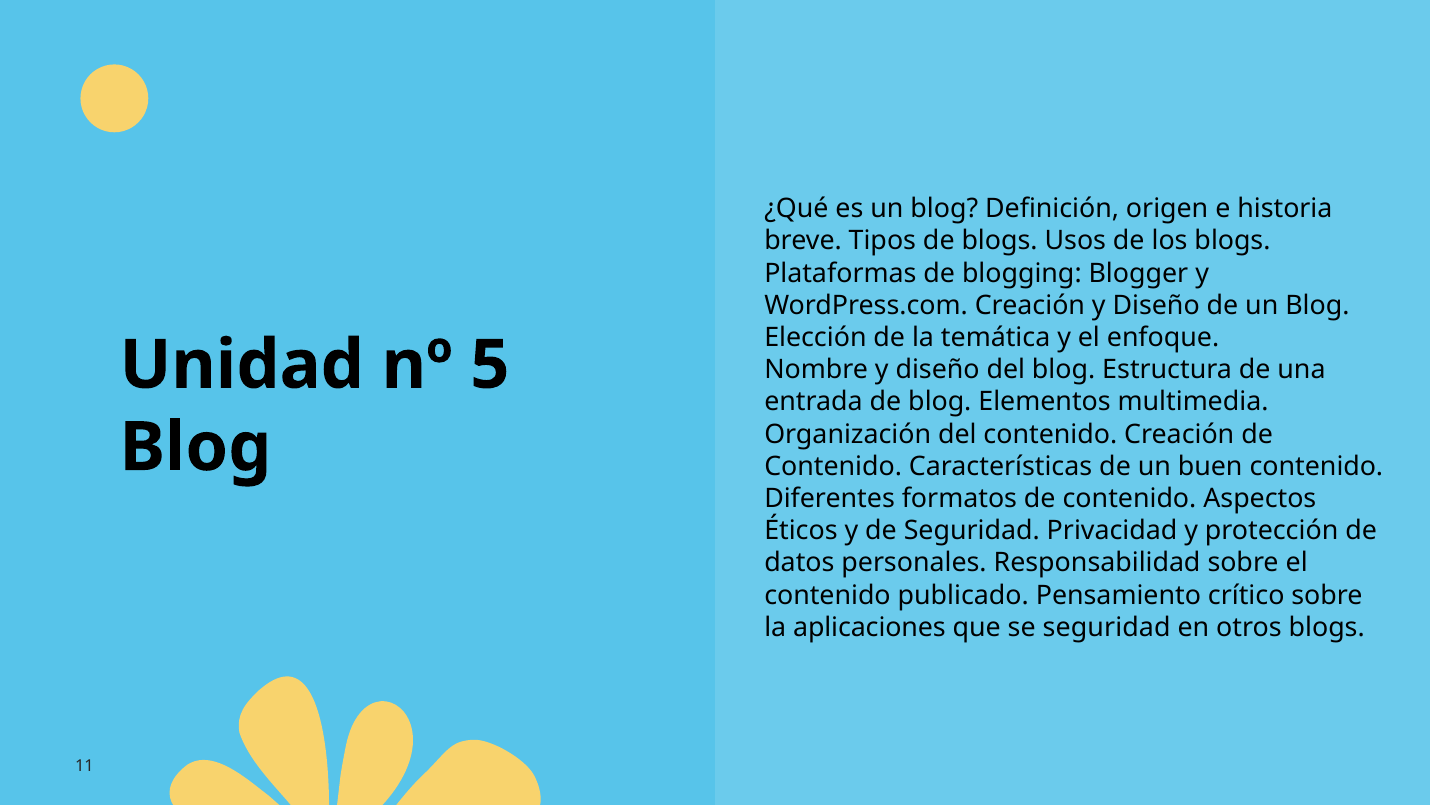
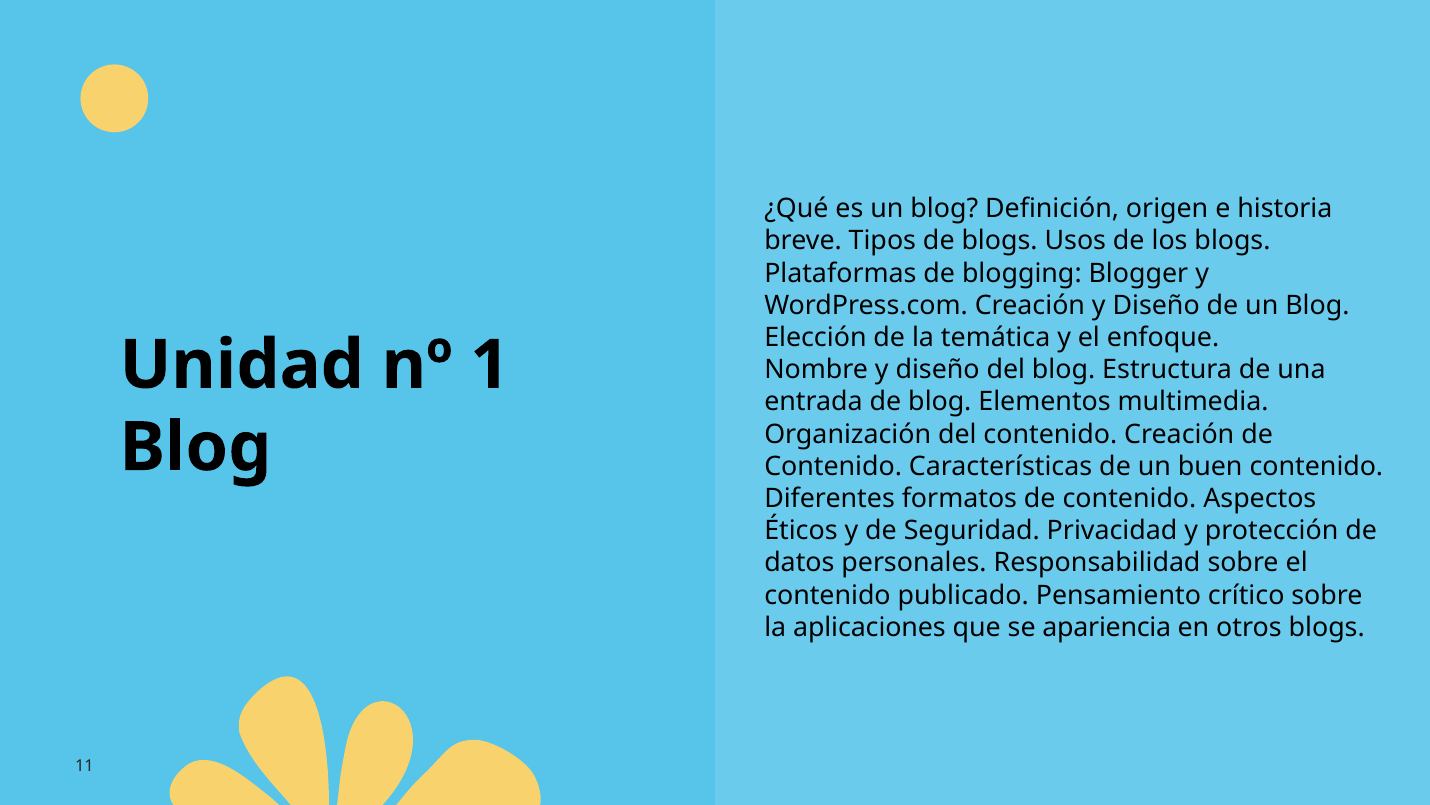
5: 5 -> 1 (490, 365)
se seguridad: seguridad -> apariencia (1107, 627)
